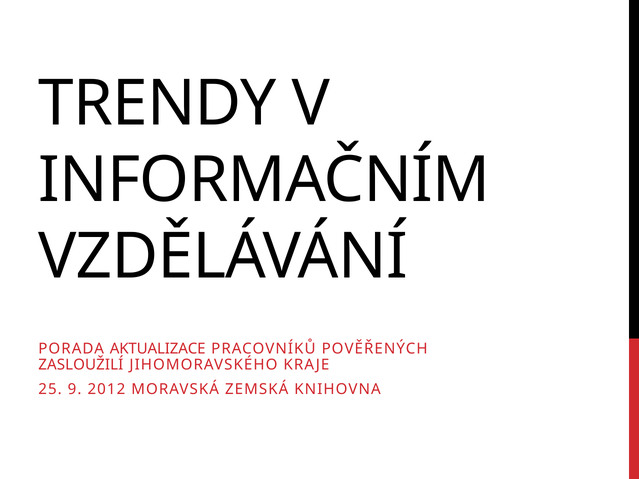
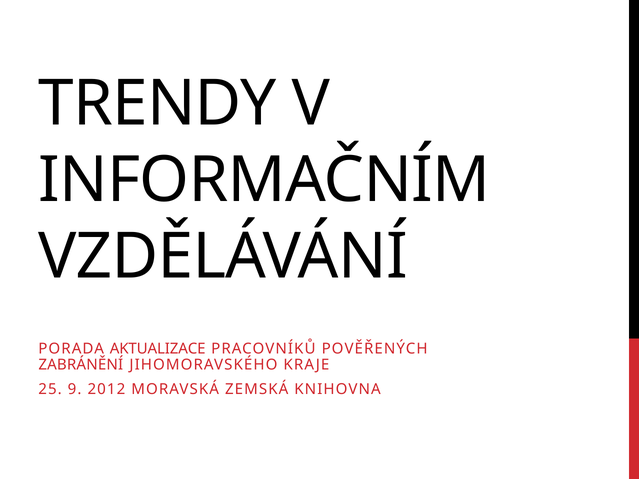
ZASLOUŽILÍ: ZASLOUŽILÍ -> ZABRÁNĚNÍ (81, 365)
